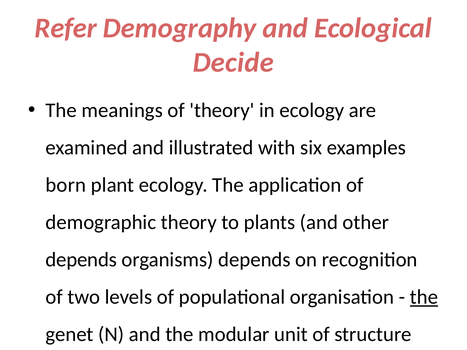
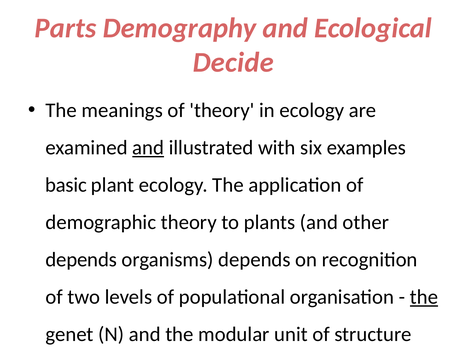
Refer: Refer -> Parts (65, 28)
and underline: none -> present (148, 148)
born: born -> basic (66, 185)
